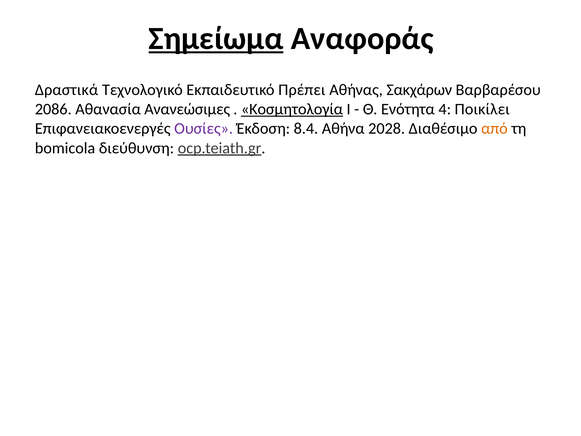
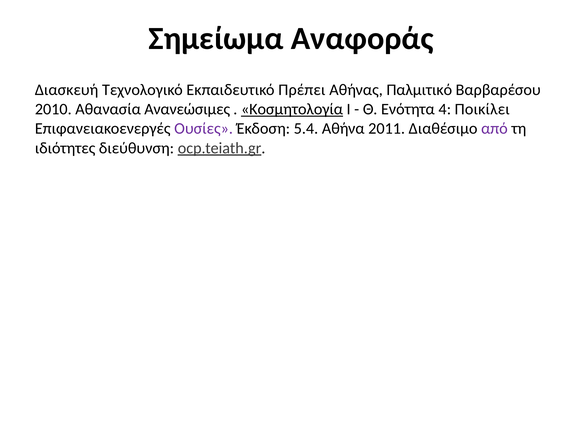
Σημείωμα underline: present -> none (216, 39)
Δραστικά: Δραστικά -> Διασκευή (67, 90)
Σακχάρων: Σακχάρων -> Παλμιτικό (419, 90)
2086: 2086 -> 2010 (53, 109)
8.4: 8.4 -> 5.4 (306, 129)
2028: 2028 -> 2011 (387, 129)
από colour: orange -> purple (494, 129)
bomicola: bomicola -> ιδιότητες (65, 148)
